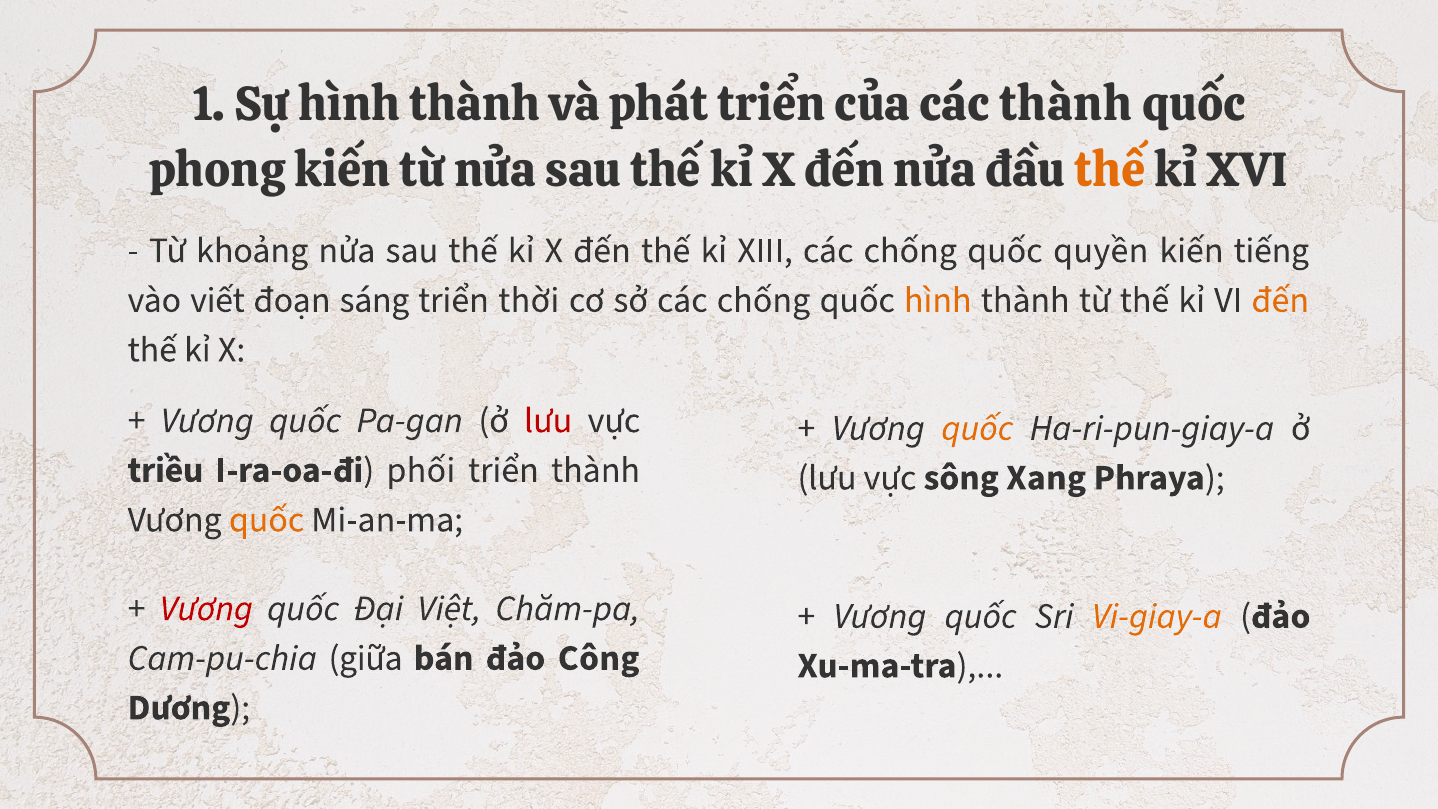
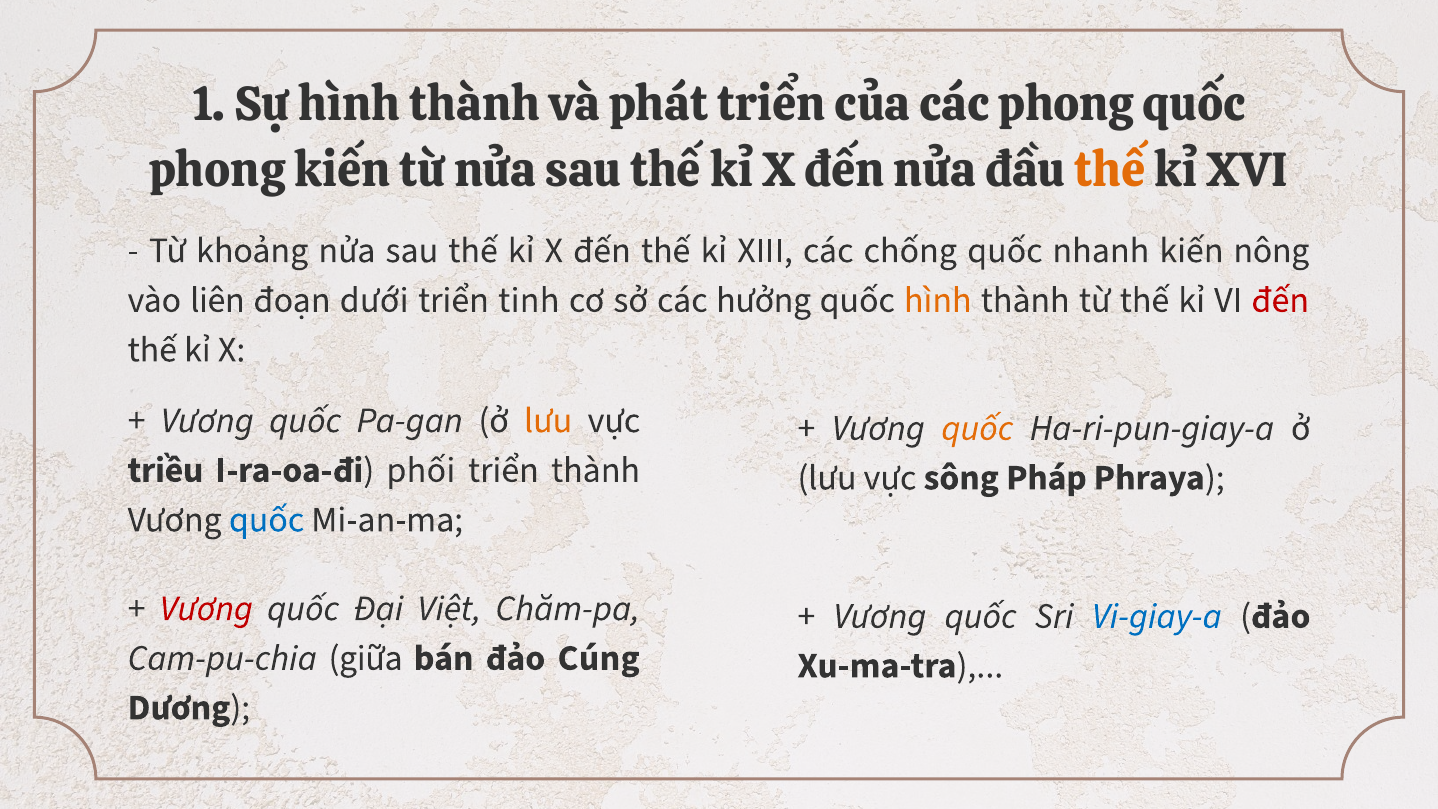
các thành: thành -> phong (1066, 104)
quyền: quyền -> nhanh (1101, 250)
tiếng: tiếng -> nông (1271, 250)
viết: viết -> liên (217, 300)
sáng: sáng -> dưới (374, 300)
thời: thời -> tinh (529, 300)
sở các chống: chống -> hưởng (764, 300)
đến colour: orange -> red (1280, 300)
lưu colour: red -> orange (548, 420)
Xang: Xang -> Pháp (1046, 478)
quốc colour: orange -> blue (267, 519)
Vi-giay-a colour: orange -> blue (1157, 616)
Công: Công -> Cúng (599, 658)
